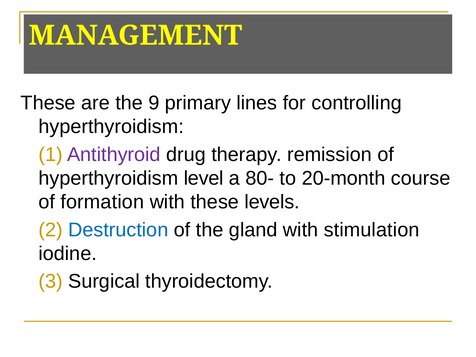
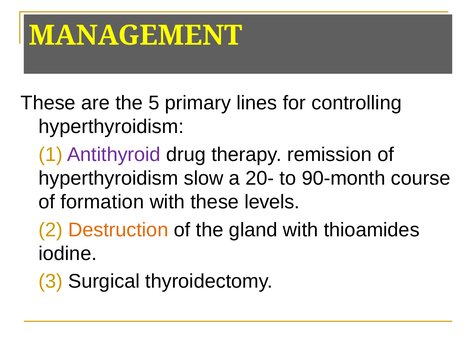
9: 9 -> 5 (154, 103)
level: level -> slow (204, 178)
80-: 80- -> 20- (260, 178)
20-month: 20-month -> 90-month (344, 178)
Destruction colour: blue -> orange (118, 230)
stimulation: stimulation -> thioamides (372, 230)
